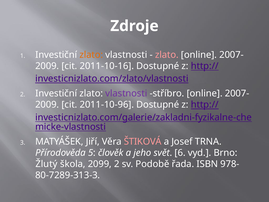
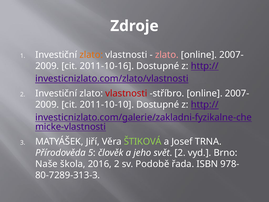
vlastnosti colour: purple -> red (126, 93)
2011-10-96: 2011-10-96 -> 2011-10-10 (107, 105)
ŠTIKOVÁ colour: pink -> light green (143, 141)
svět 6: 6 -> 2 (180, 153)
Žlutý: Žlutý -> Naše (46, 164)
2099: 2099 -> 2016 (100, 164)
